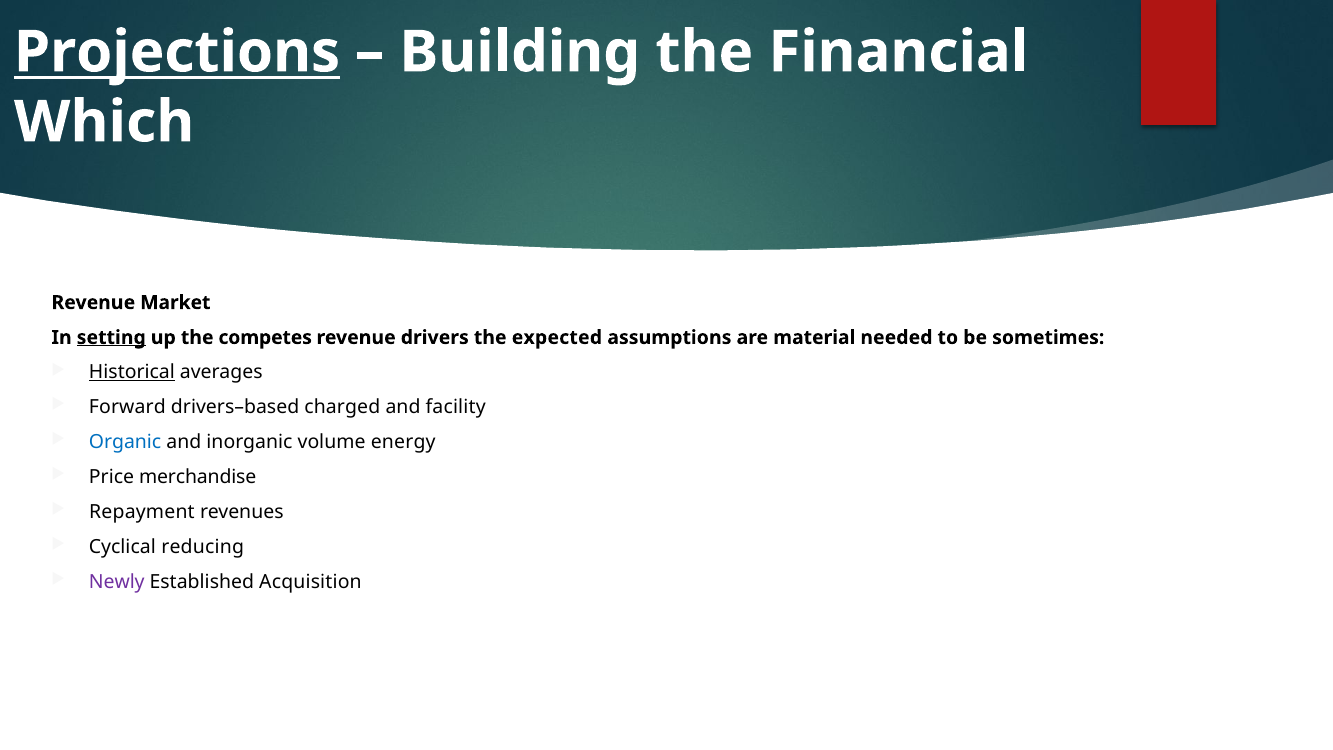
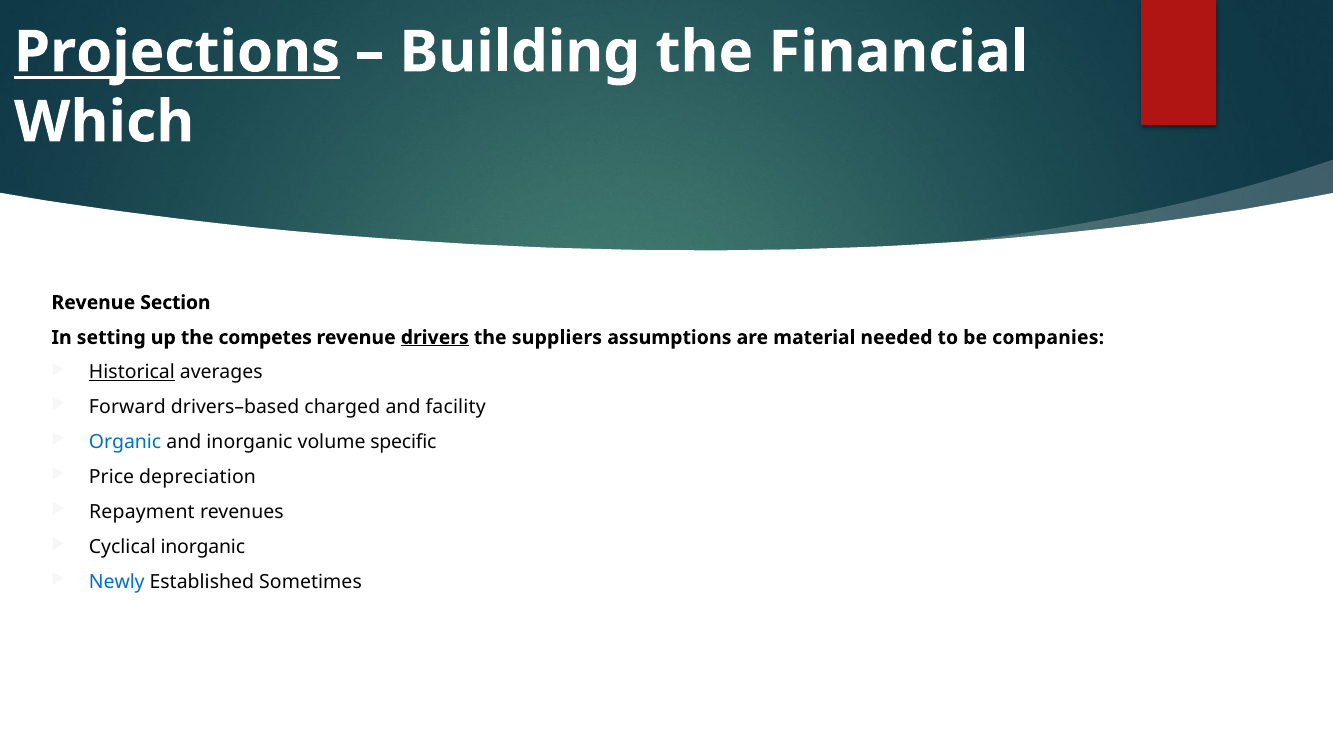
Market: Market -> Section (175, 303)
setting underline: present -> none (111, 338)
drivers underline: none -> present (435, 338)
expected: expected -> suppliers (557, 338)
sometimes: sometimes -> companies (1048, 338)
energy: energy -> specific (403, 442)
merchandise: merchandise -> depreciation (198, 477)
Cyclical reducing: reducing -> inorganic (203, 547)
Newly colour: purple -> blue (117, 582)
Acquisition: Acquisition -> Sometimes (311, 582)
